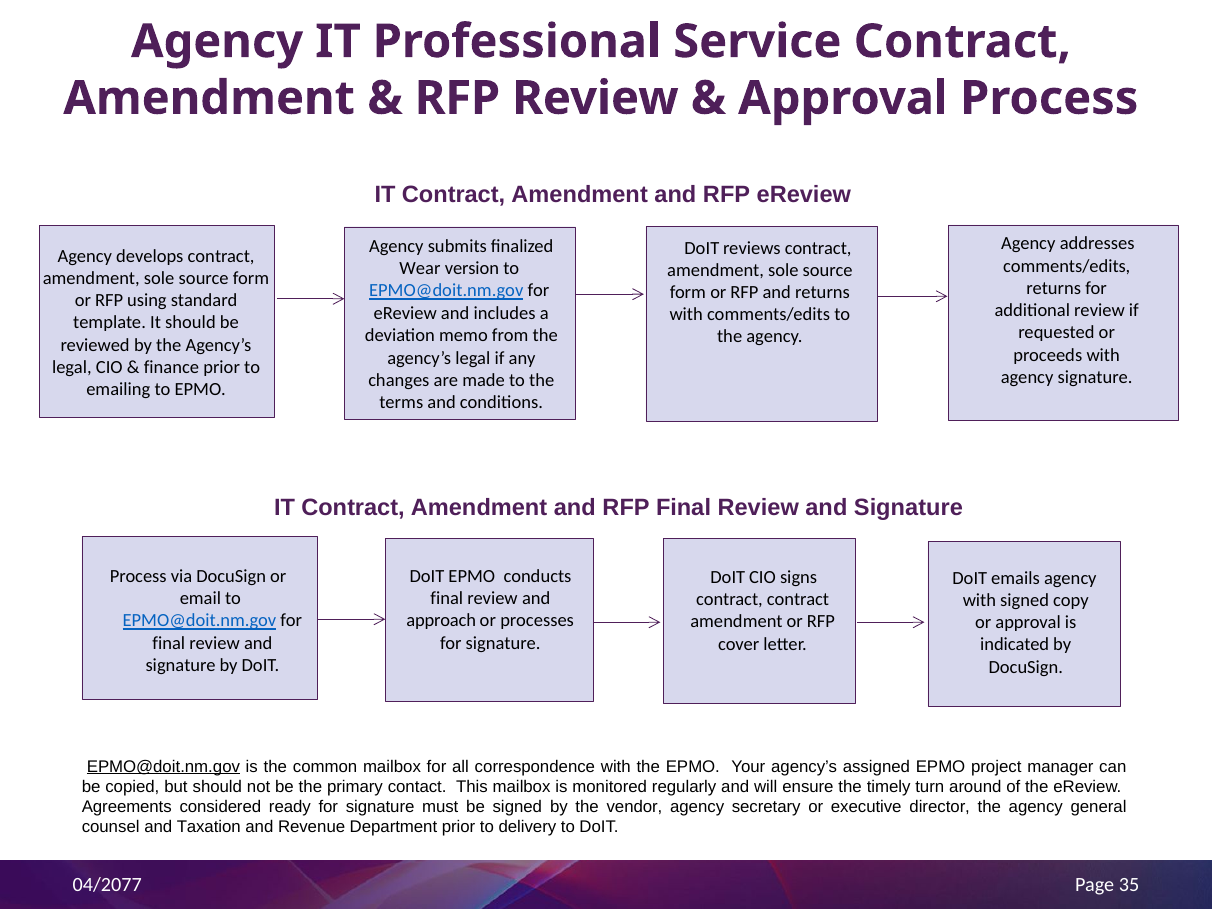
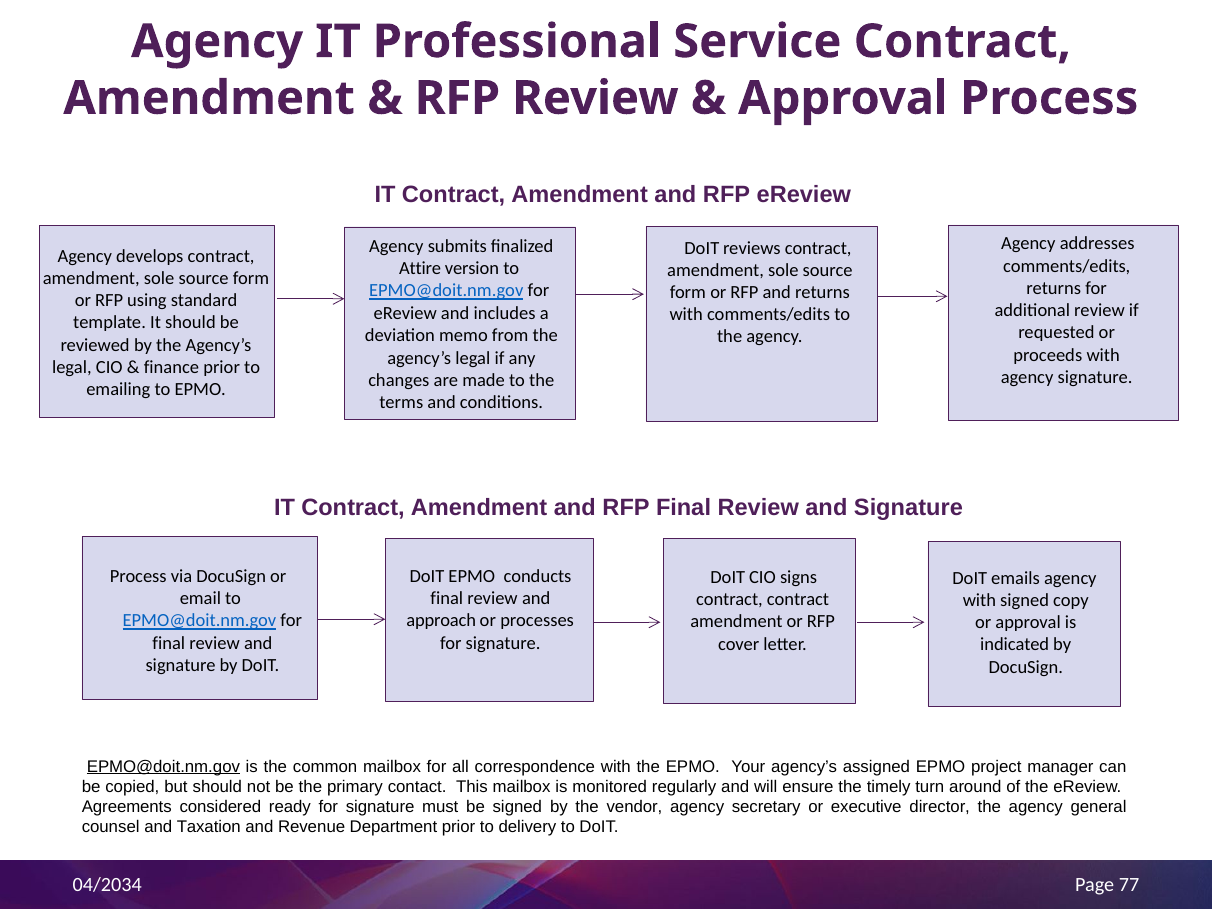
Wear: Wear -> Attire (420, 268)
04/2077: 04/2077 -> 04/2034 (107, 885)
35: 35 -> 77 (1129, 885)
